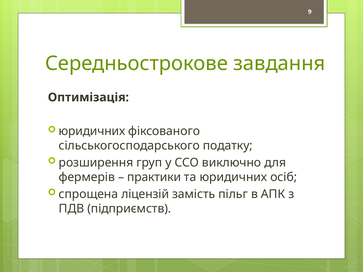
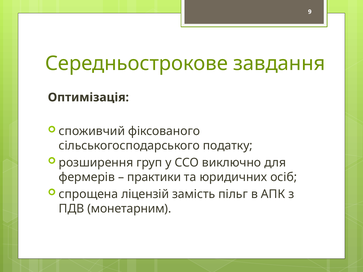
юридичних: юридичних -> споживчий (92, 131)
підприємств: підприємств -> монетарним (129, 209)
